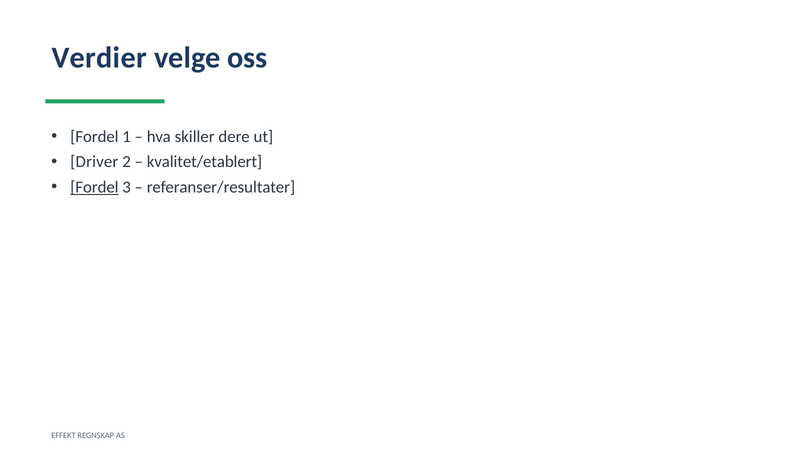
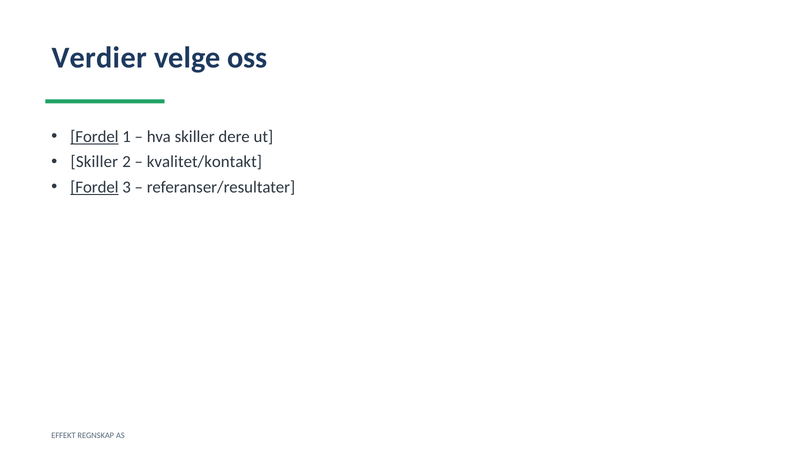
Fordel underline: none -> present (94, 137)
Driver: Driver -> Skiller (94, 162)
kvalitet/etablert: kvalitet/etablert -> kvalitet/kontakt (204, 162)
